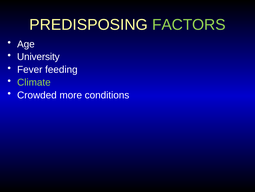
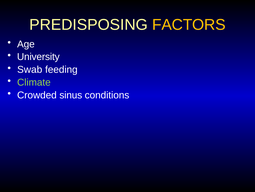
FACTORS colour: light green -> yellow (189, 25)
Fever: Fever -> Swab (30, 69)
more: more -> sinus (71, 95)
